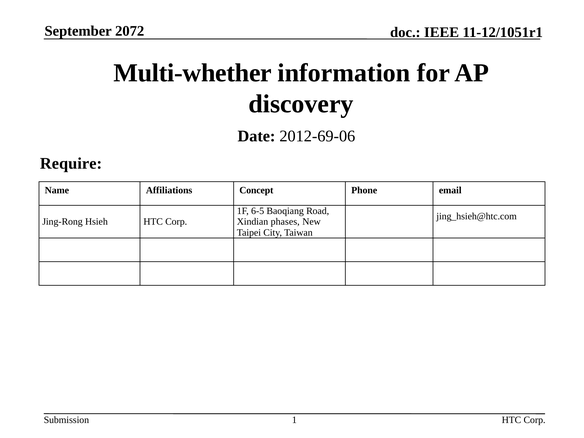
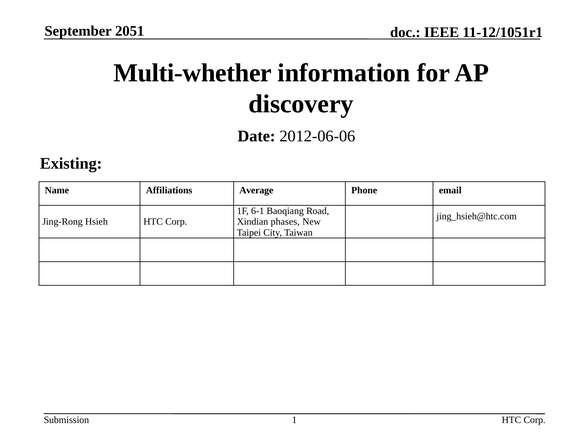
2072: 2072 -> 2051 (130, 31)
2012-69-06: 2012-69-06 -> 2012-06-06 (317, 136)
Require: Require -> Existing (71, 163)
Concept: Concept -> Average (256, 190)
6-5: 6-5 -> 6-1 (258, 211)
